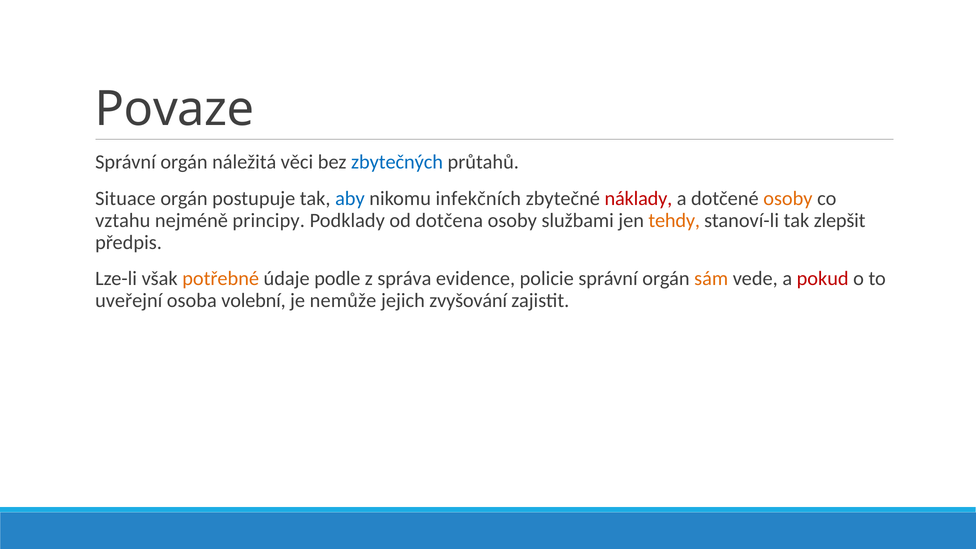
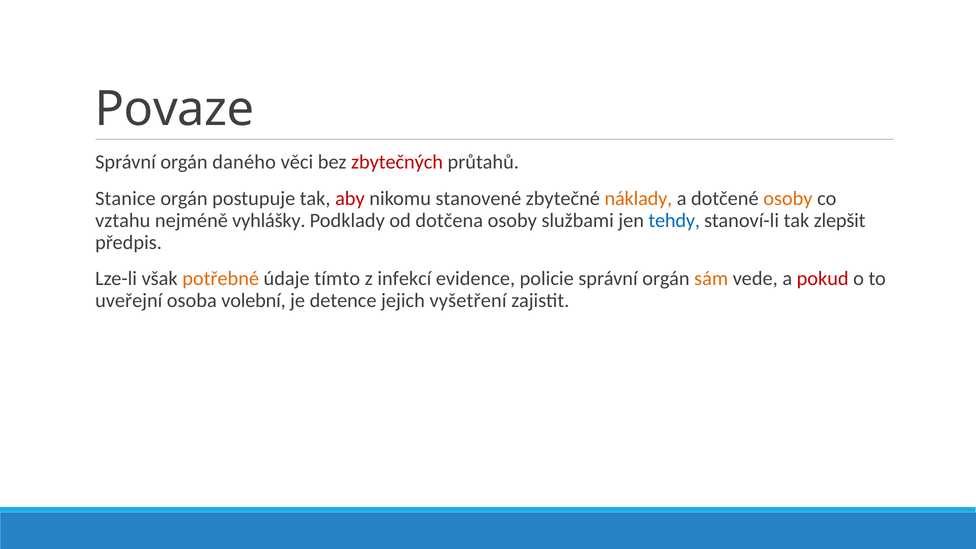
náležitá: náležitá -> daného (244, 162)
zbytečných colour: blue -> red (397, 162)
Situace: Situace -> Stanice (125, 198)
aby colour: blue -> red (350, 198)
infekčních: infekčních -> stanovené (478, 198)
náklady colour: red -> orange (638, 198)
principy: principy -> vyhlášky (269, 220)
tehdy colour: orange -> blue (674, 220)
podle: podle -> tímto (337, 279)
správa: správa -> infekcí (404, 279)
nemůže: nemůže -> detence (343, 301)
zvyšování: zvyšování -> vyšetření (468, 301)
